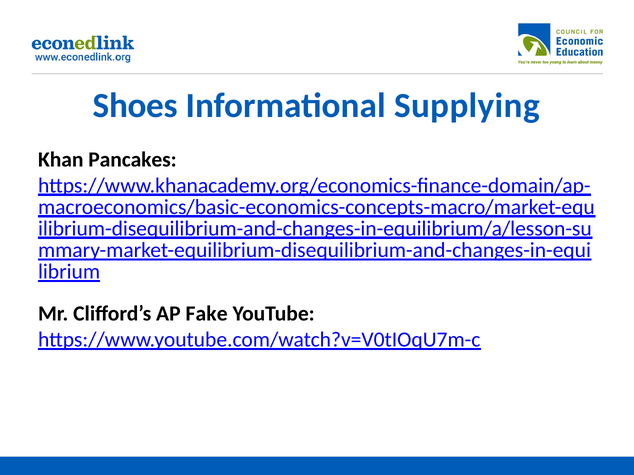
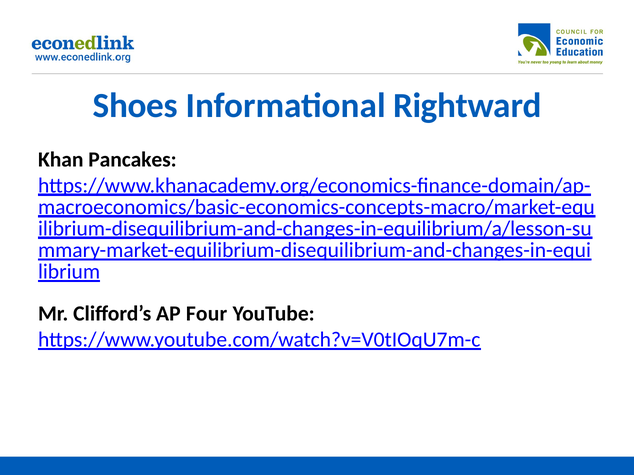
Supplying: Supplying -> Rightward (467, 106)
Fake: Fake -> Four (207, 314)
